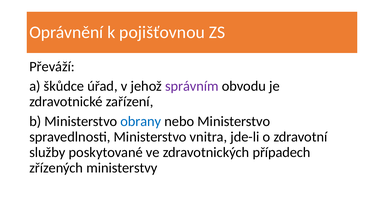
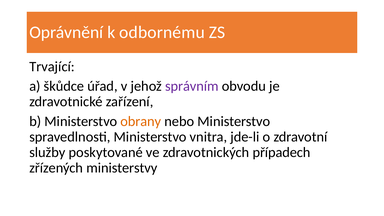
pojišťovnou: pojišťovnou -> odbornému (162, 32)
Převáží: Převáží -> Trvající (52, 67)
obrany colour: blue -> orange (141, 121)
